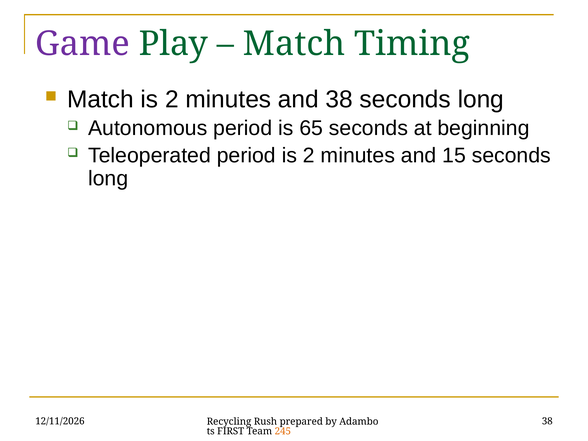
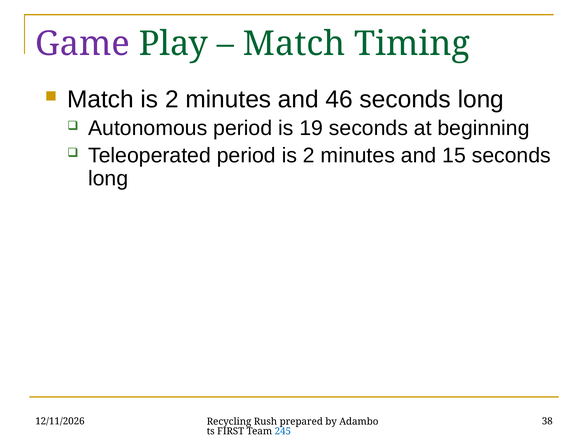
and 38: 38 -> 46 (339, 99)
65: 65 -> 19 (311, 128)
245 colour: orange -> blue (283, 431)
